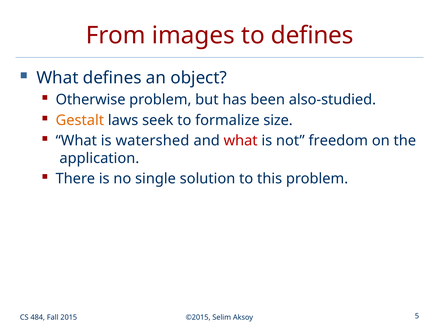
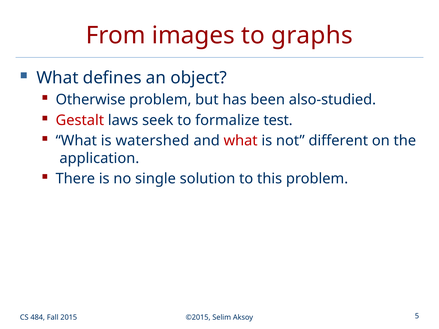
to defines: defines -> graphs (312, 35)
Gestalt colour: orange -> red (80, 120)
size: size -> test (278, 120)
freedom: freedom -> different (338, 141)
